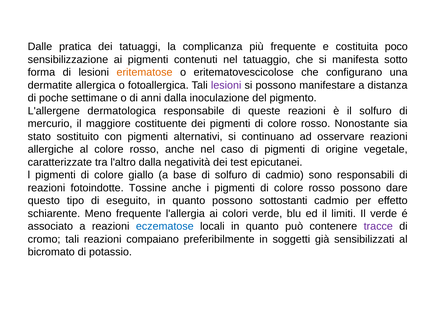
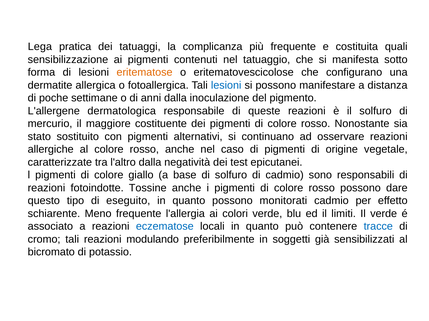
Dalle: Dalle -> Lega (40, 47)
poco: poco -> quali (396, 47)
lesioni colour: purple -> blue (226, 85)
sottostanti: sottostanti -> monitorati (283, 201)
tracce colour: purple -> blue (378, 227)
compaiano: compaiano -> modulando (153, 240)
